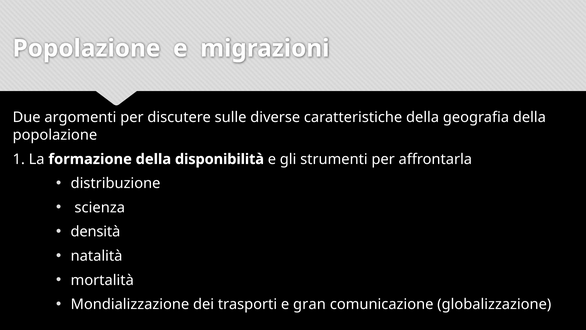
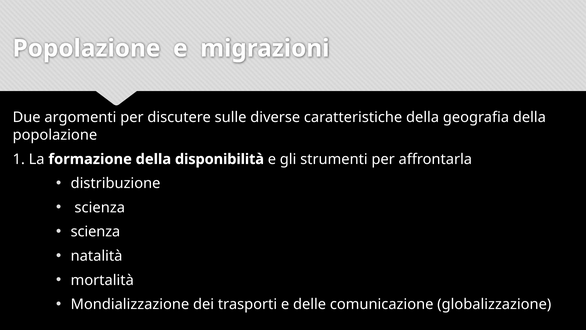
densità: densità -> scienza (95, 232)
gran: gran -> delle (310, 304)
